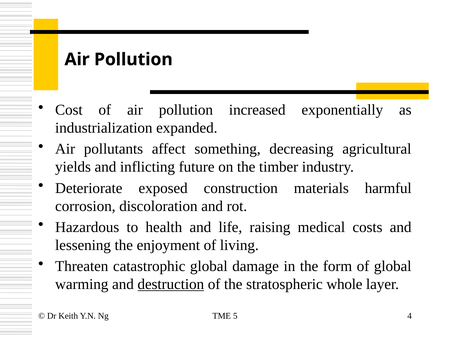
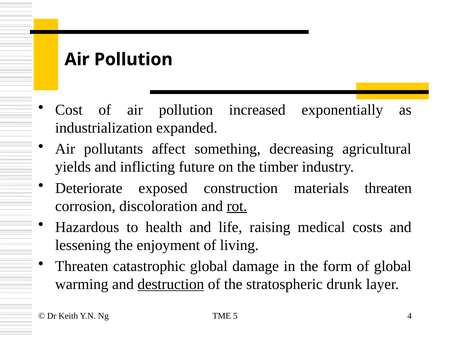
materials harmful: harmful -> threaten (388, 188)
rot underline: none -> present (237, 206)
whole: whole -> drunk (344, 284)
